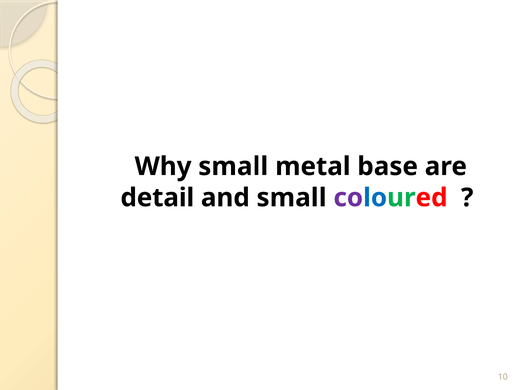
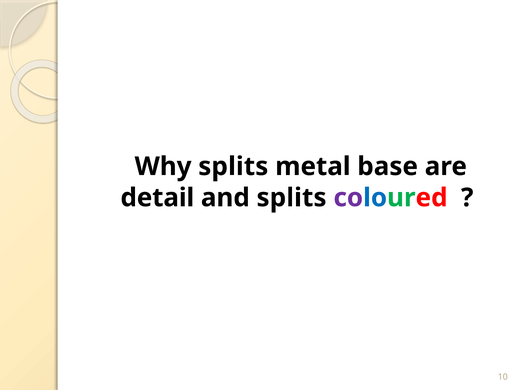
Why small: small -> splits (233, 166)
and small: small -> splits (292, 198)
